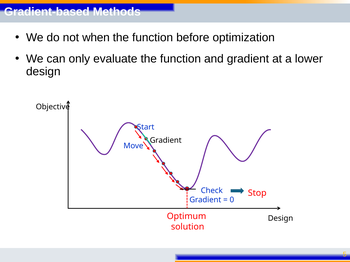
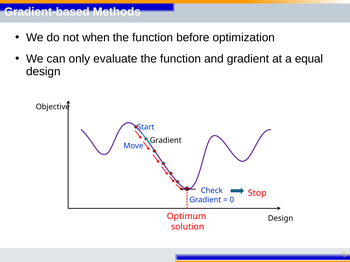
lower: lower -> equal (309, 59)
